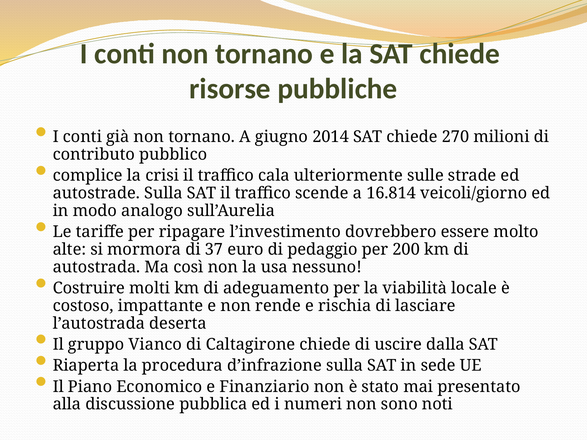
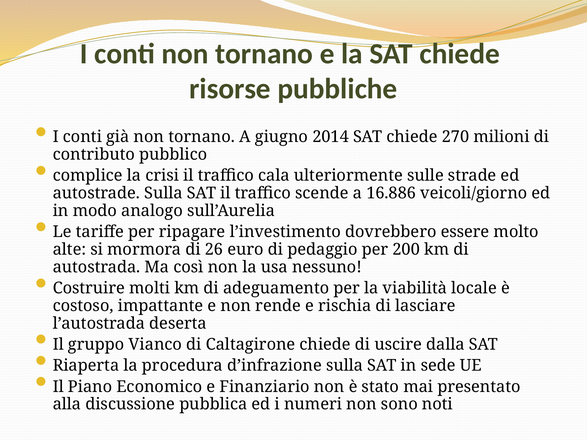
16.814: 16.814 -> 16.886 (391, 193)
37: 37 -> 26 (214, 250)
